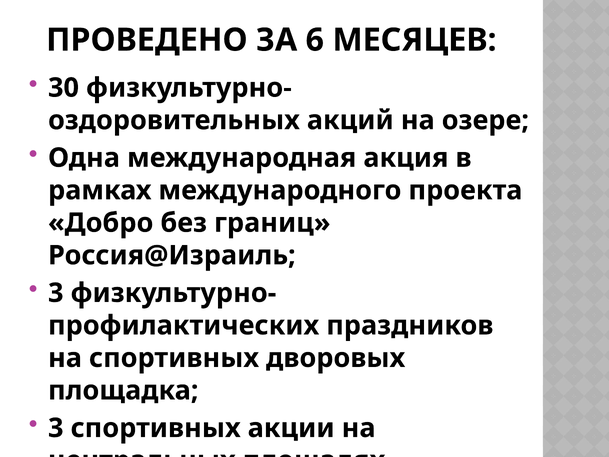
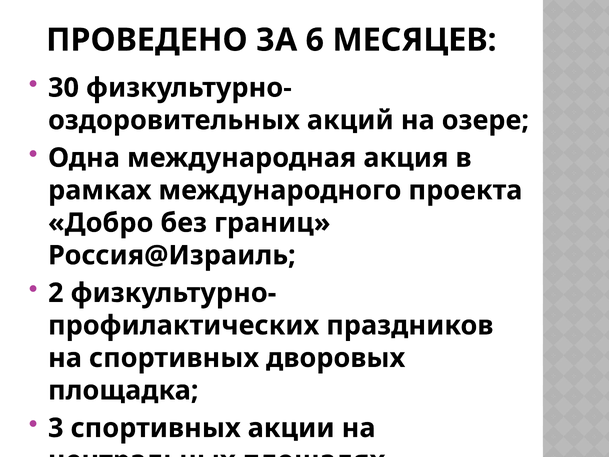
3: 3 -> 2 (56, 293)
